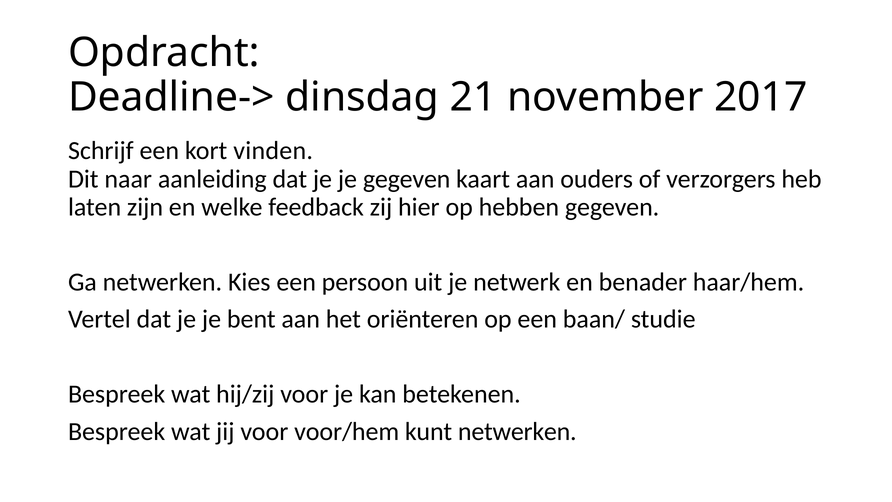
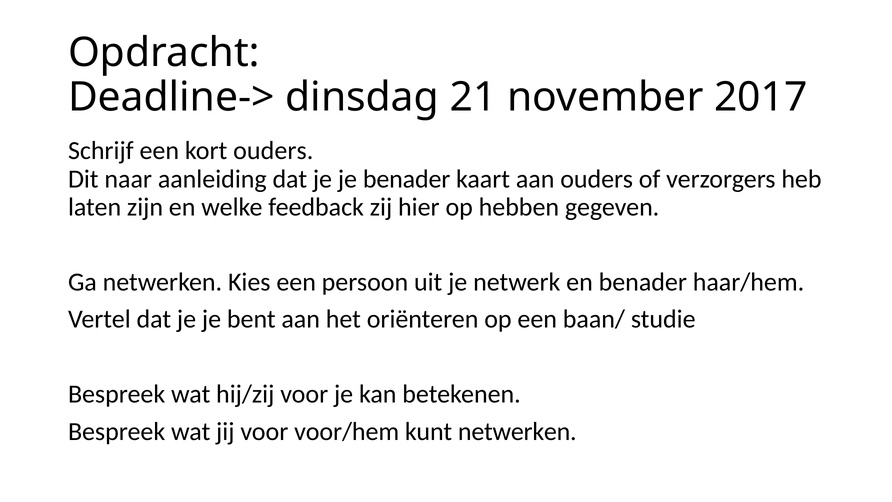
kort vinden: vinden -> ouders (273, 151)
je gegeven: gegeven -> benader (407, 179)
